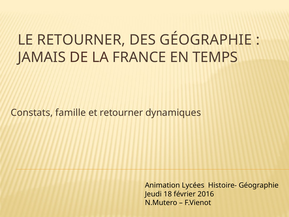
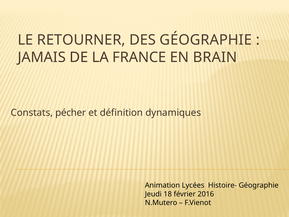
TEMPS: TEMPS -> BRAIN (215, 57)
famille: famille -> pécher (71, 113)
et retourner: retourner -> définition (121, 113)
